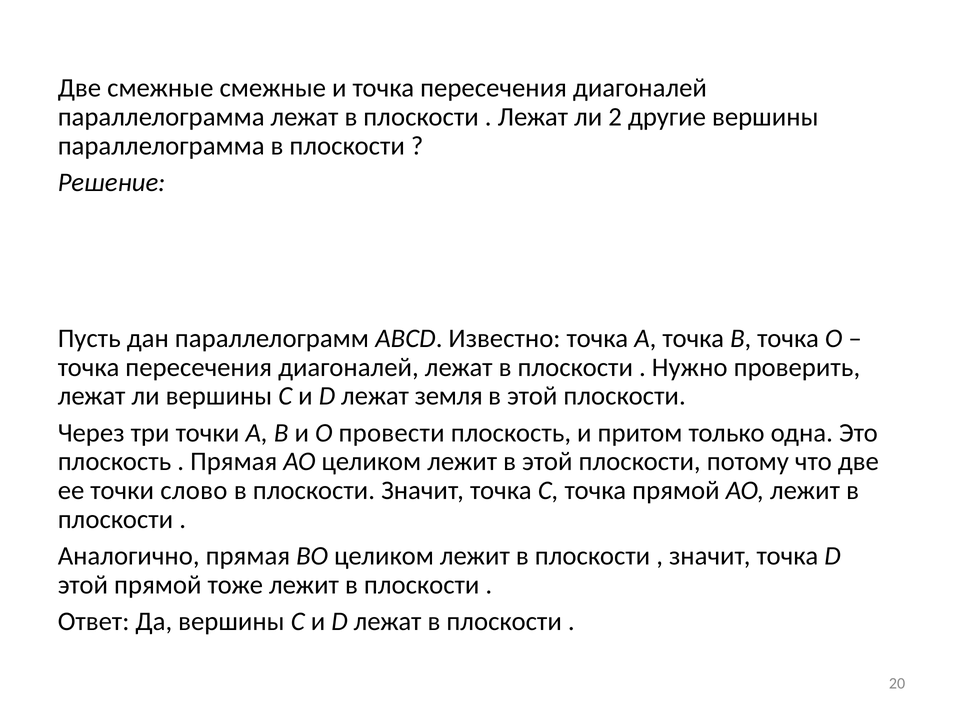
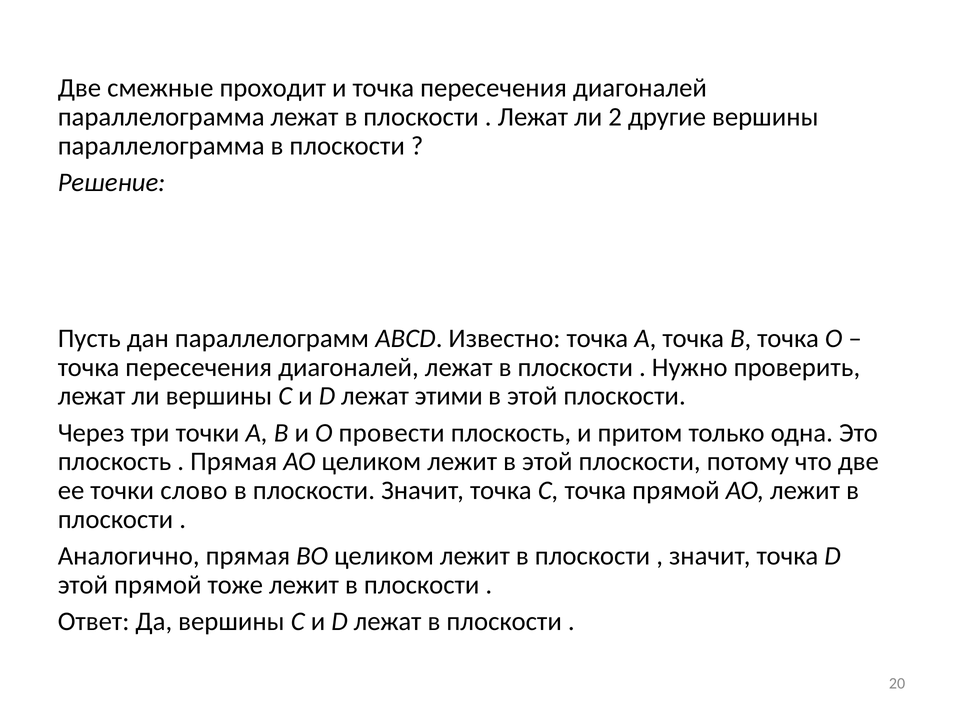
смежные смежные: смежные -> проходит (273, 88)
земля: земля -> этими (449, 396)
